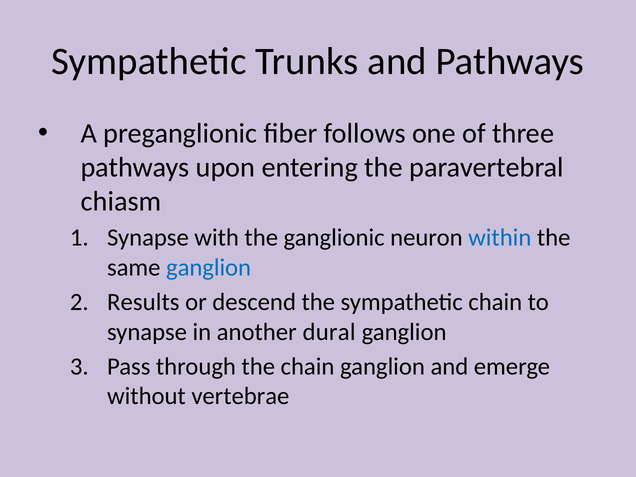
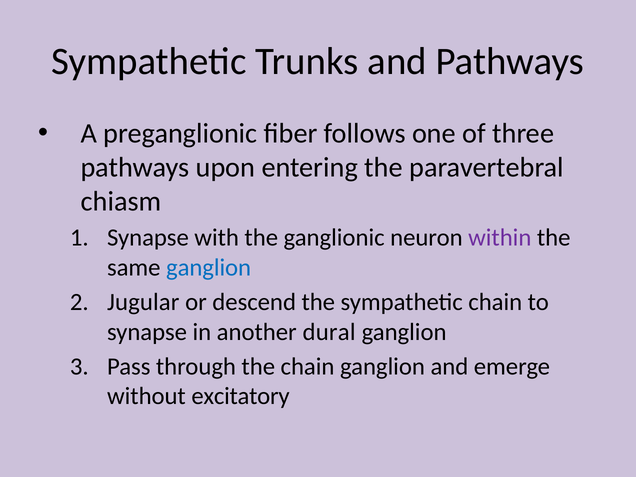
within colour: blue -> purple (500, 238)
Results: Results -> Jugular (143, 302)
vertebrae: vertebrae -> excitatory (240, 396)
